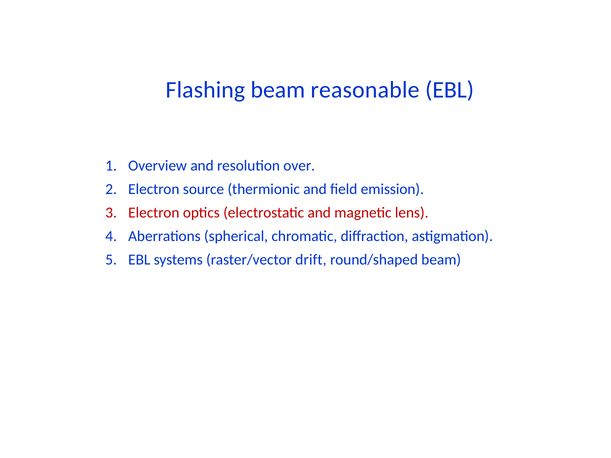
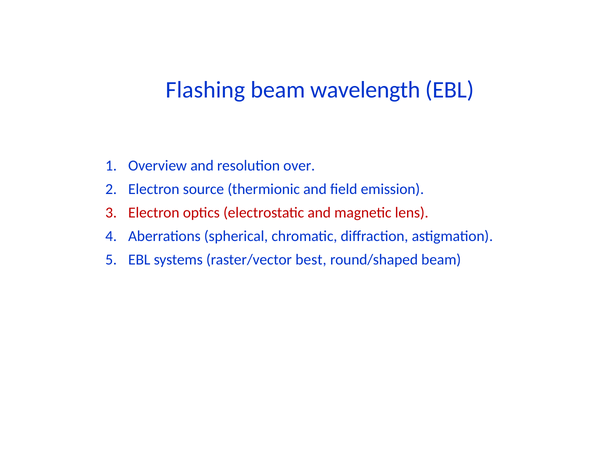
reasonable: reasonable -> wavelength (365, 90)
drift: drift -> best (311, 260)
